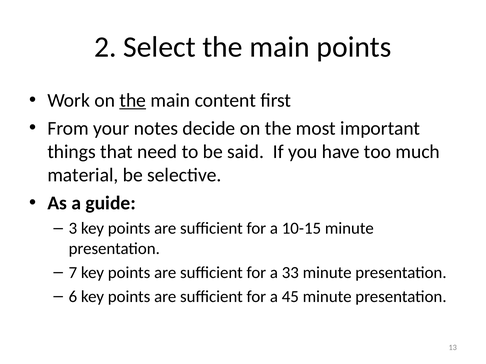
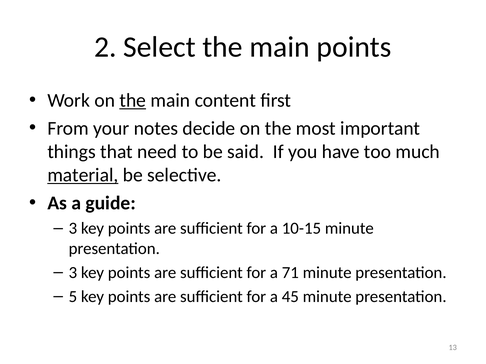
material underline: none -> present (83, 175)
7: 7 -> 3 (73, 273)
33: 33 -> 71 (290, 273)
6: 6 -> 5 (73, 297)
